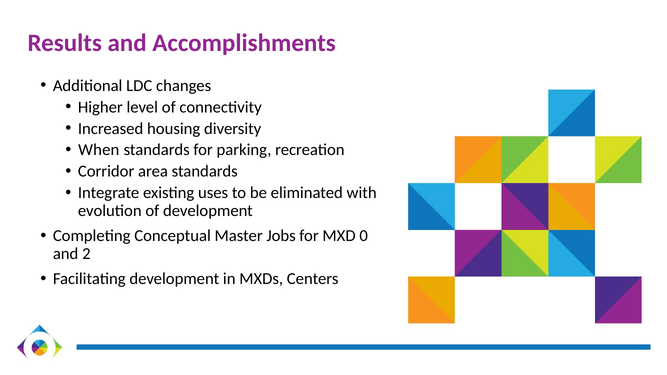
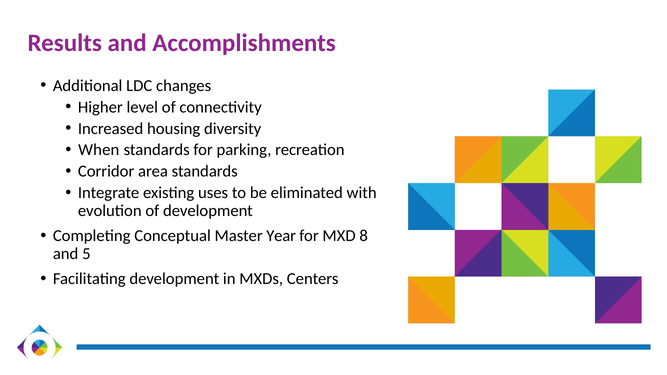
Jobs: Jobs -> Year (281, 236)
0: 0 -> 8 (364, 236)
2: 2 -> 5 (86, 254)
